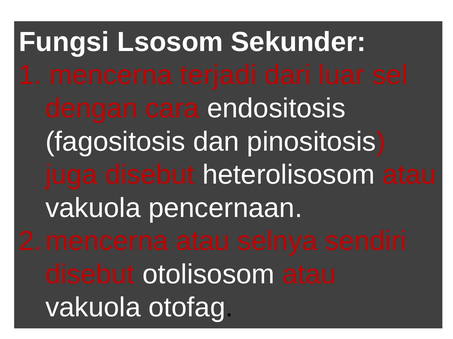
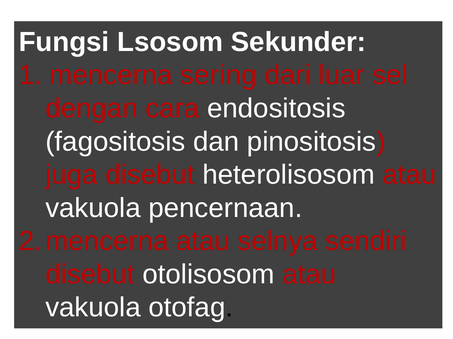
terjadi: terjadi -> sering (219, 75)
